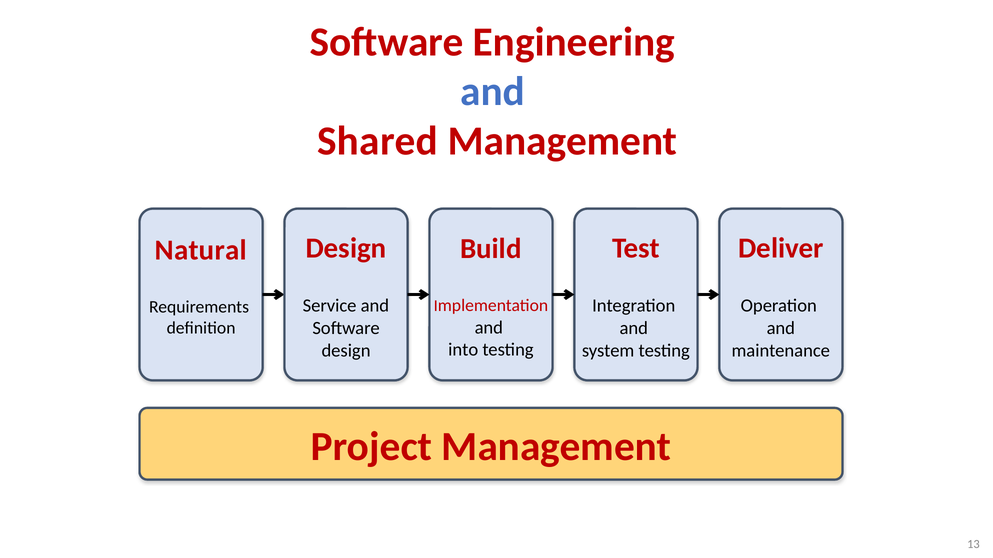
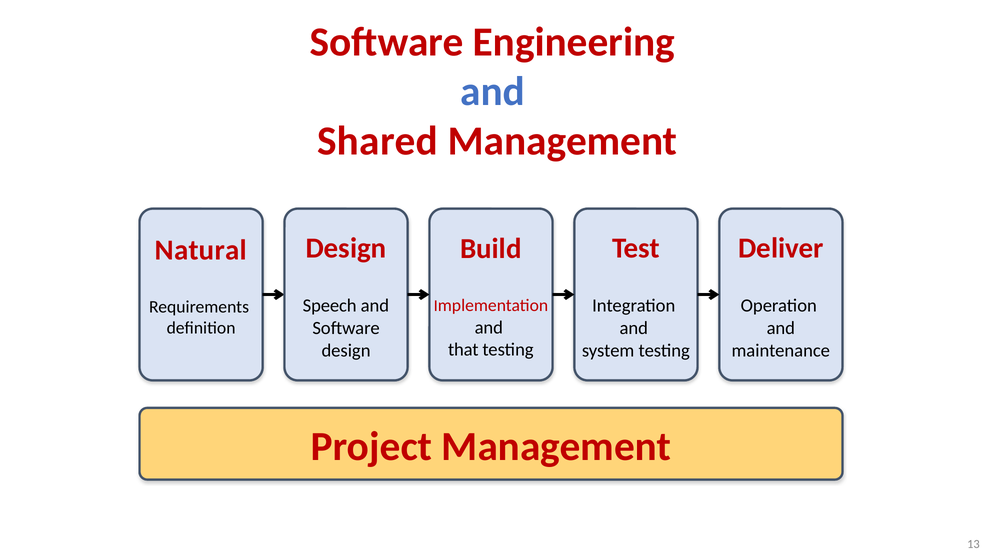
Service: Service -> Speech (330, 306)
into: into -> that (463, 350)
